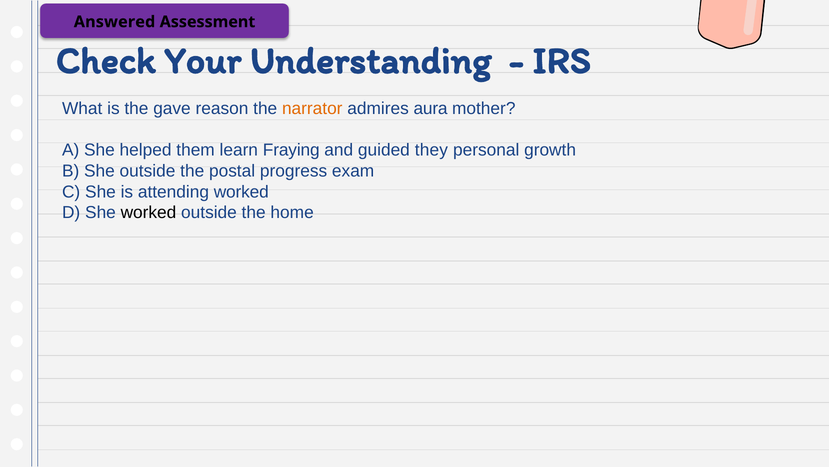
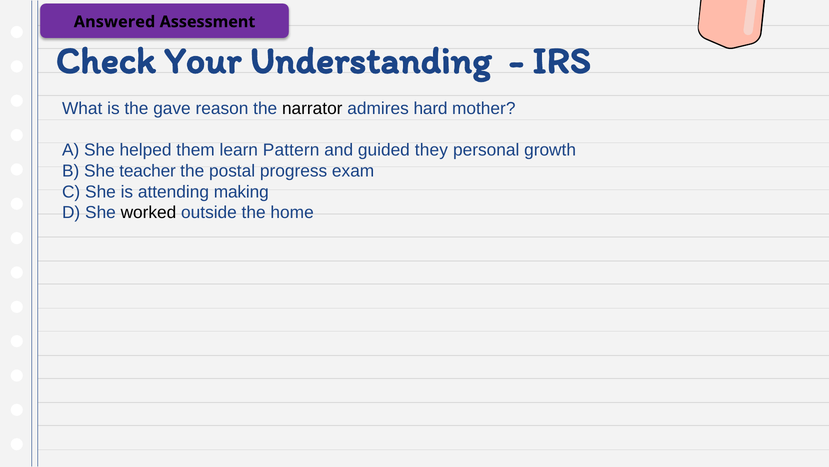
narrator colour: orange -> black (312, 109)
aura: aura -> hard (431, 109)
Fraying: Fraying -> Pattern (291, 150)
She outside: outside -> teacher (148, 171)
attending worked: worked -> making (241, 192)
